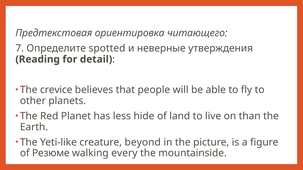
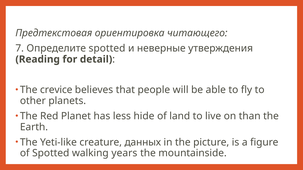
beyond: beyond -> данных (143, 143)
of Резюме: Резюме -> Spotted (51, 154)
every: every -> years (124, 154)
